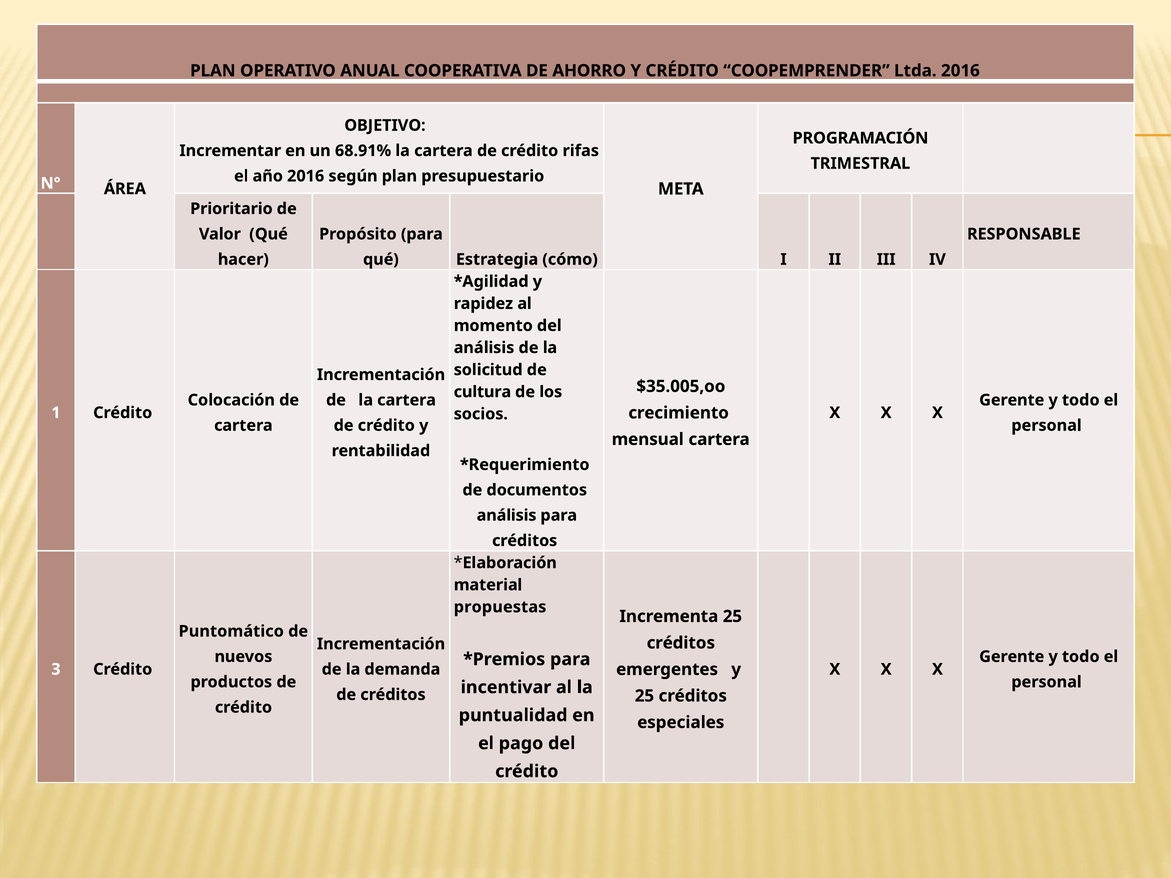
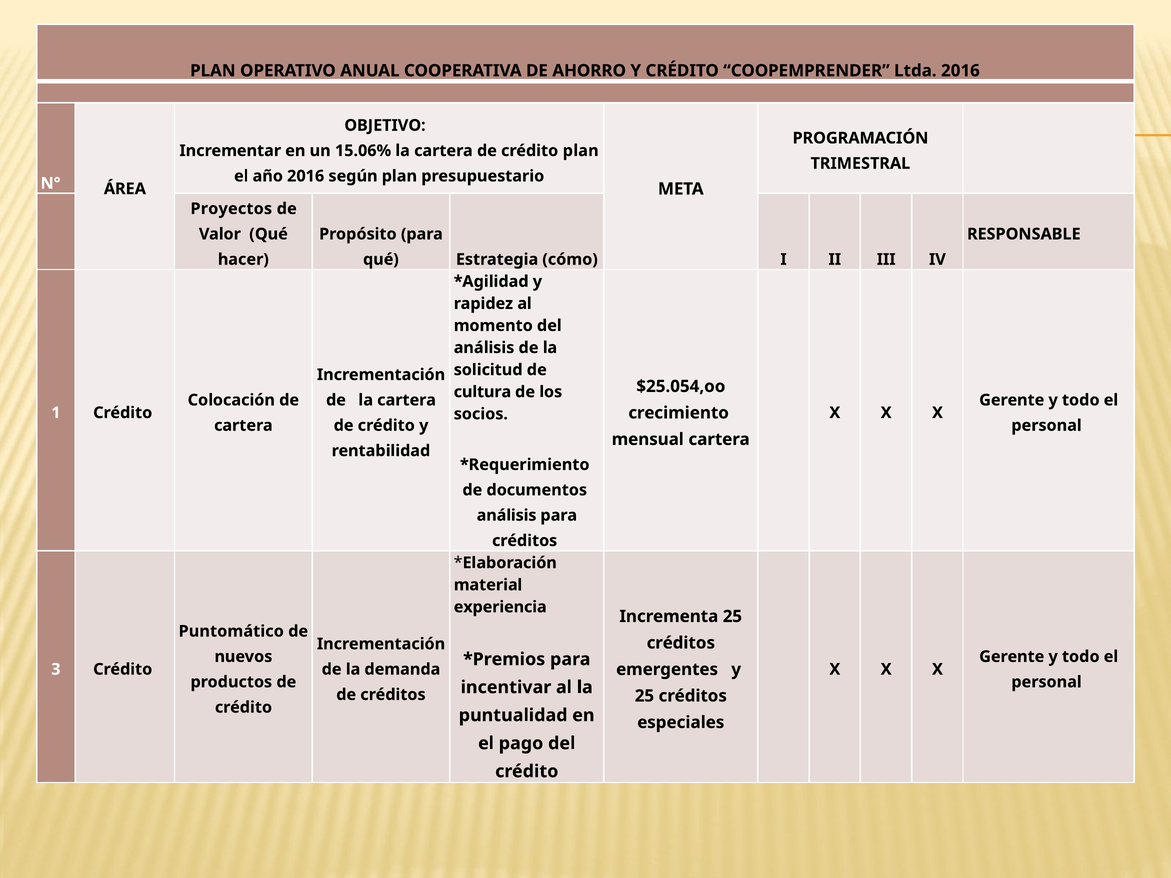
68.91%: 68.91% -> 15.06% (363, 151)
crédito rifas: rifas -> plan (581, 151)
Prioritario: Prioritario -> Proyectos (231, 209)
$35.005,oo: $35.005,oo -> $25.054,oo (681, 386)
propuestas: propuestas -> experiencia (500, 607)
